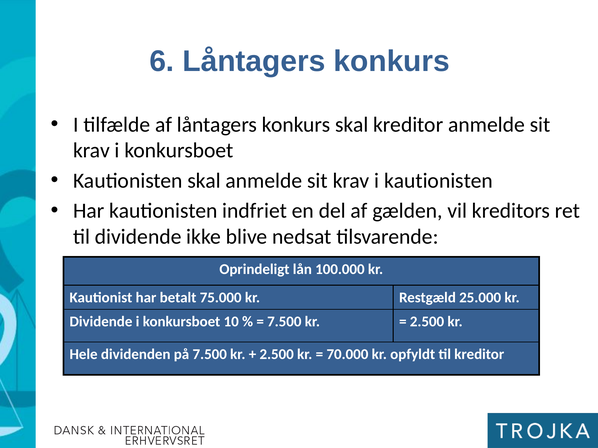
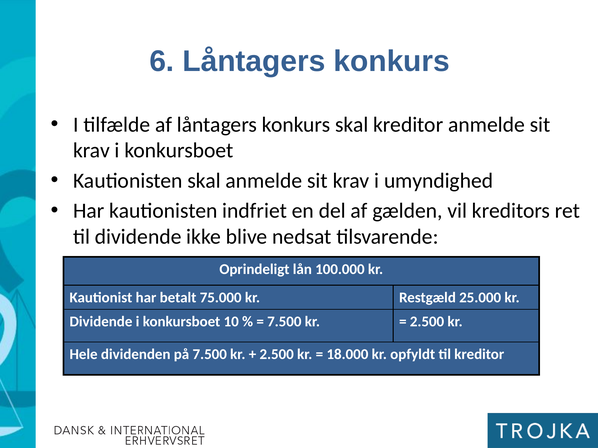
i kautionisten: kautionisten -> umyndighed (439, 181)
70.000: 70.000 -> 18.000 (347, 355)
